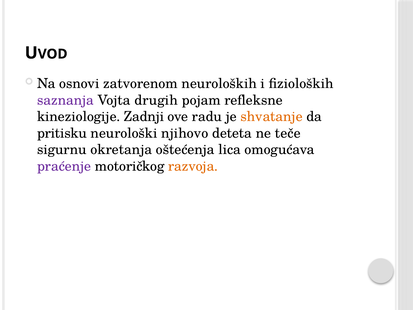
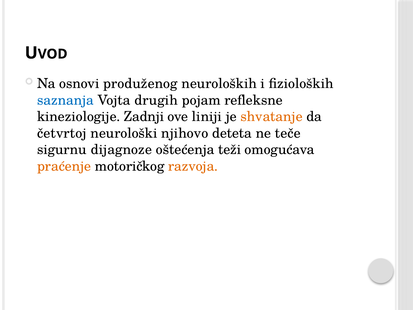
zatvorenom: zatvorenom -> produženog (140, 84)
saznanja colour: purple -> blue (66, 100)
radu: radu -> liniji (207, 117)
pritisku: pritisku -> četvrtoj (62, 133)
okretanja: okretanja -> dijagnoze (121, 150)
lica: lica -> teži (230, 150)
praćenje colour: purple -> orange (64, 166)
